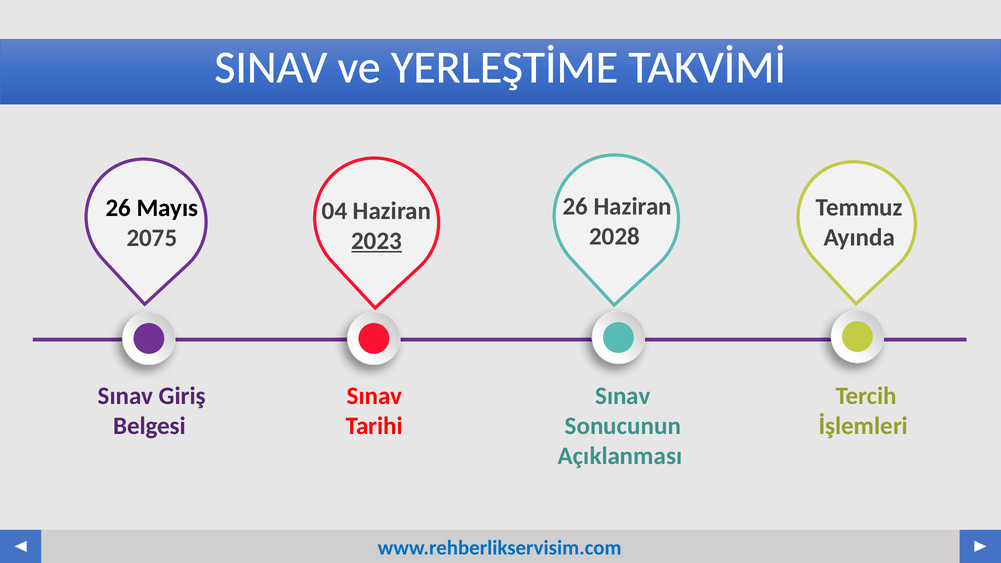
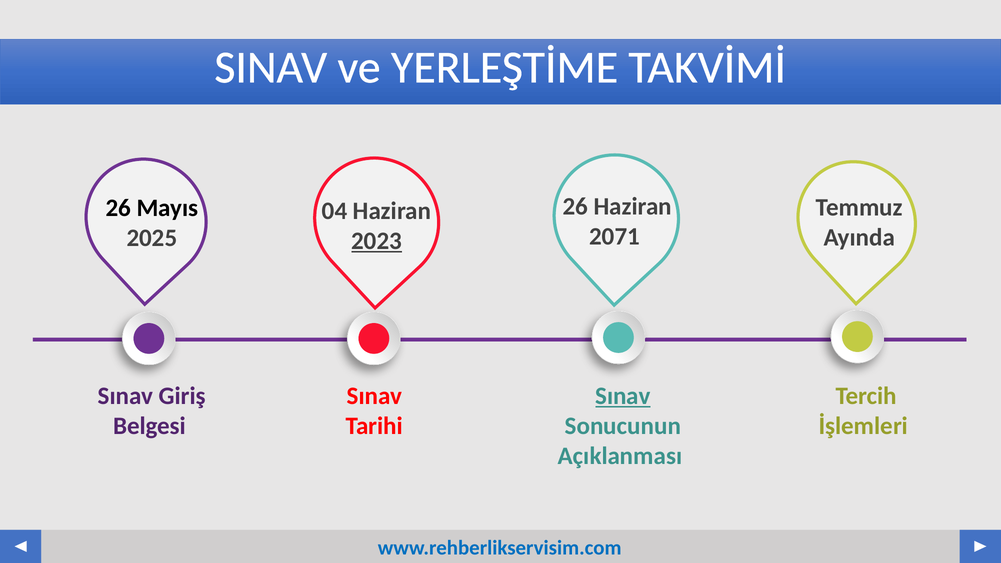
2028: 2028 -> 2071 (615, 237)
2075: 2075 -> 2025 (152, 238)
Sınav underline: none -> present (623, 396)
